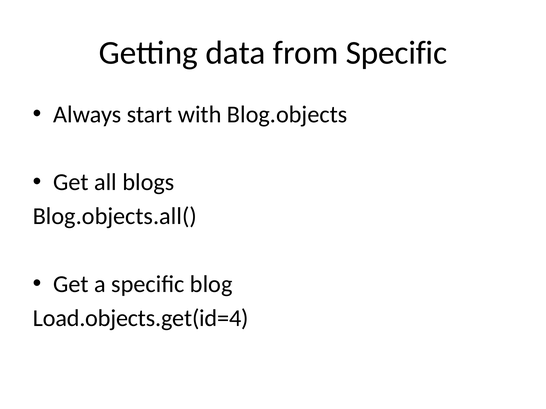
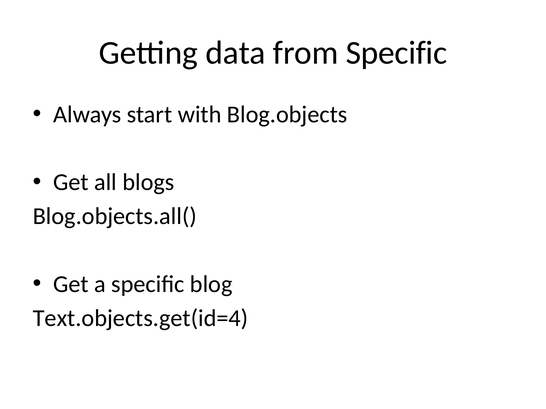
Load.objects.get(id=4: Load.objects.get(id=4 -> Text.objects.get(id=4 (141, 318)
